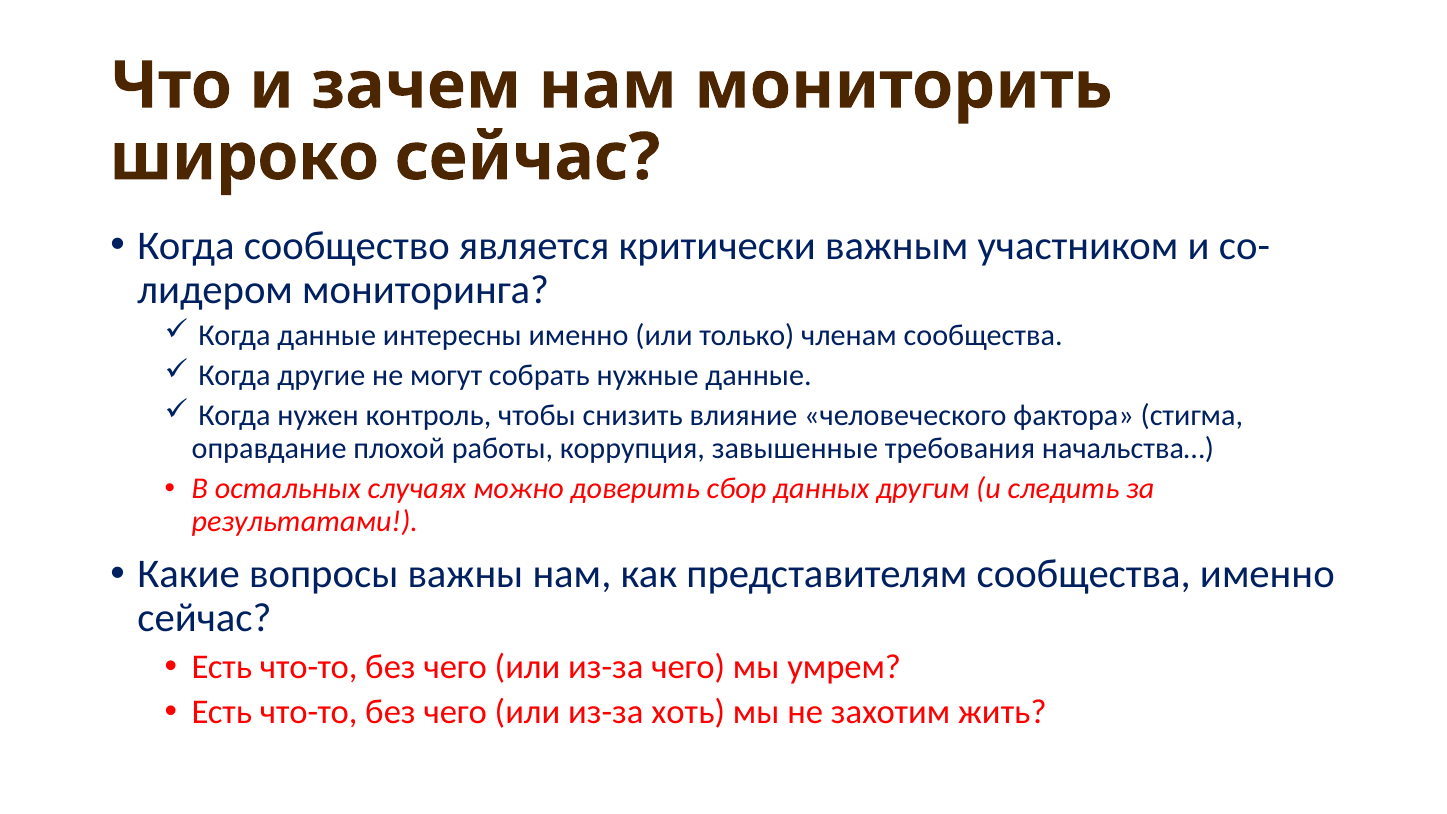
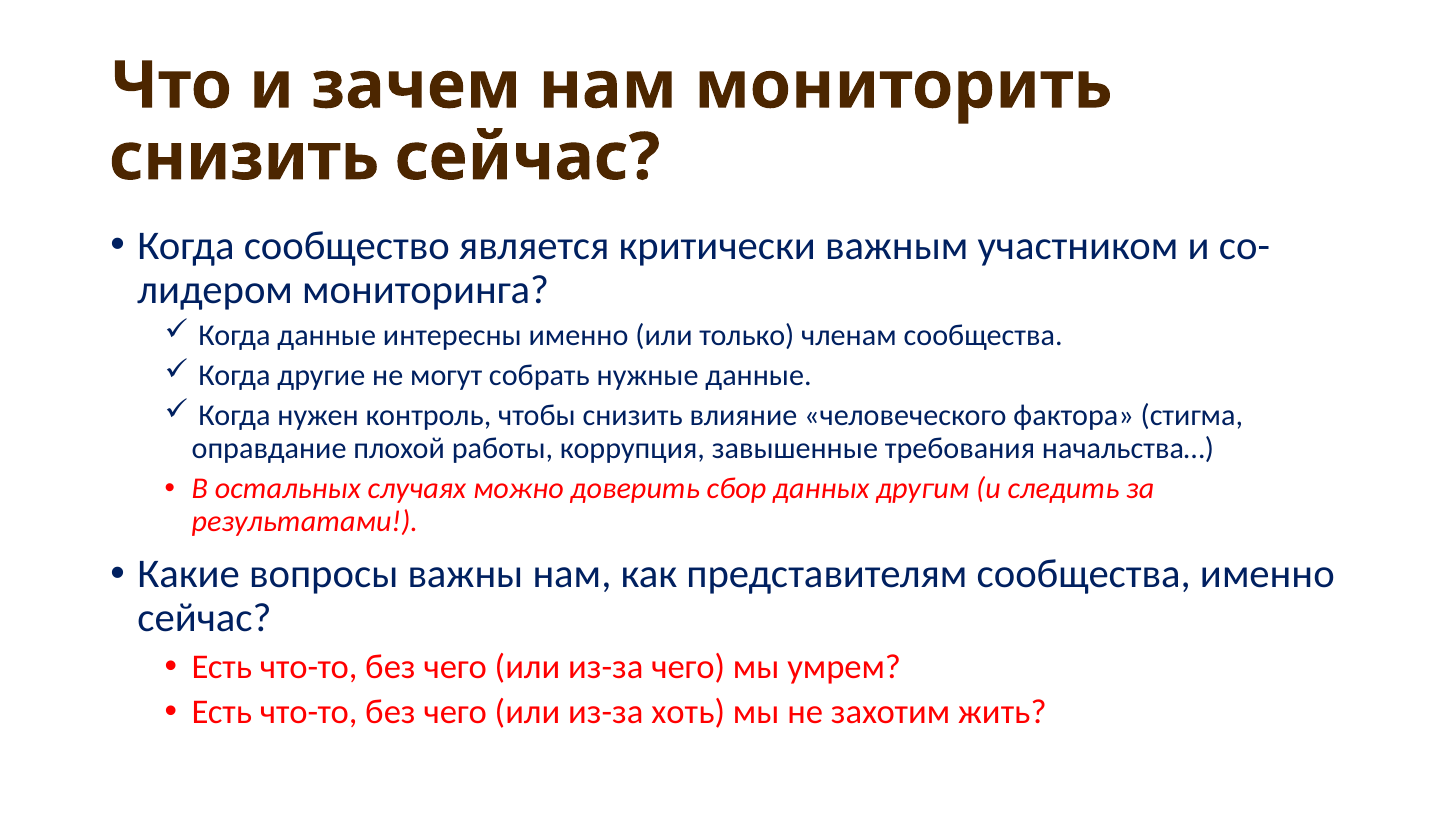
широко: широко -> снизить (244, 157)
